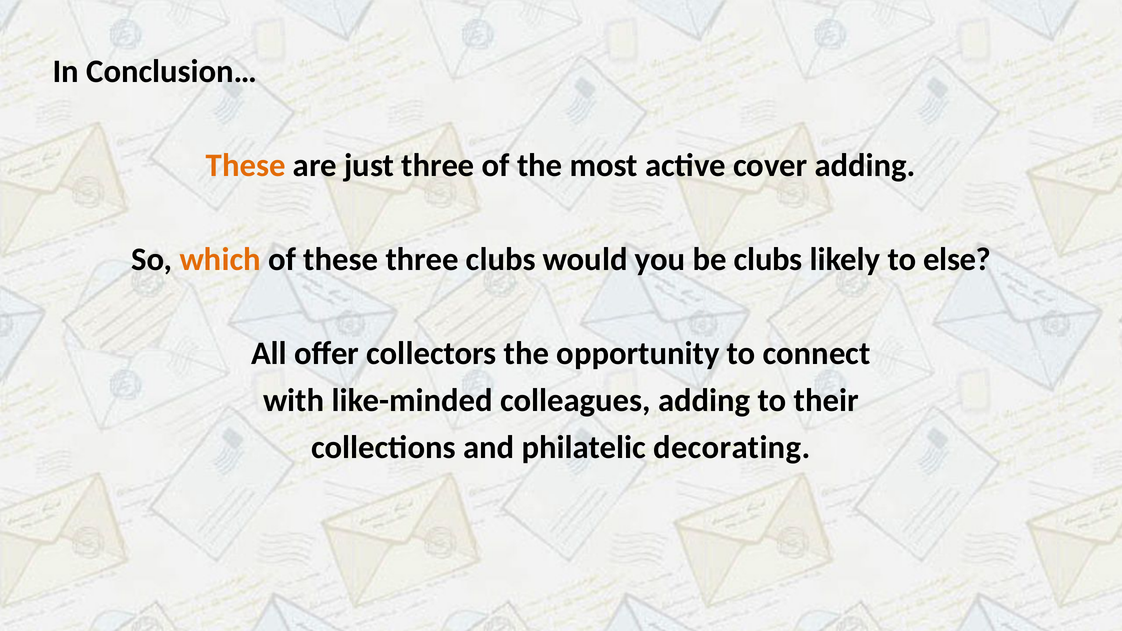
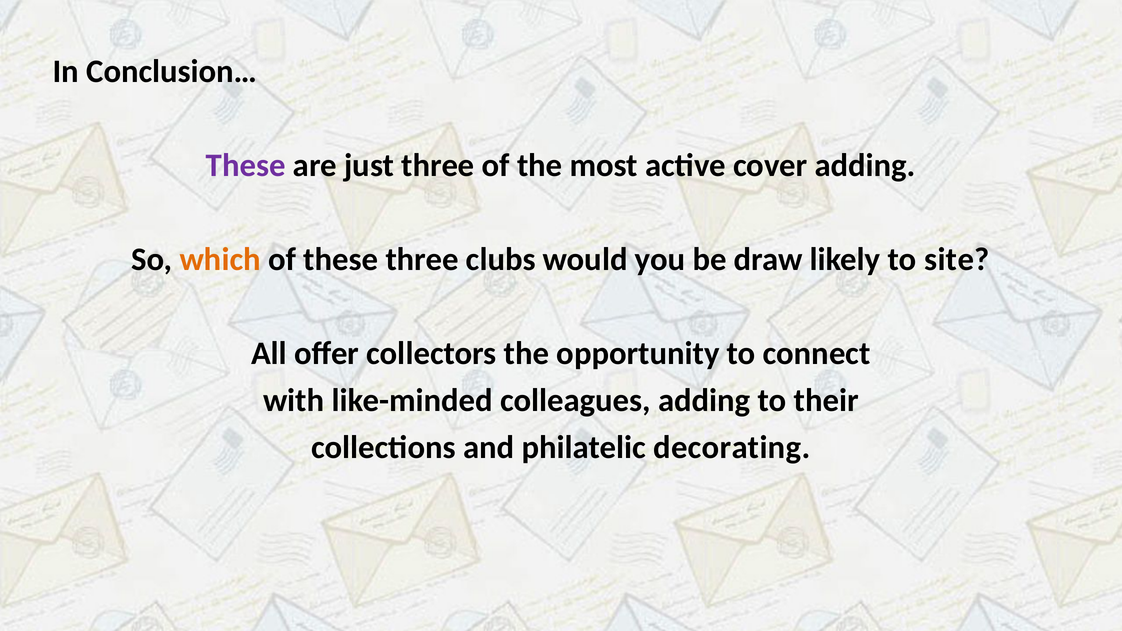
These colour: orange -> purple (246, 165)
be clubs: clubs -> draw (768, 260)
else: else -> site (957, 260)
